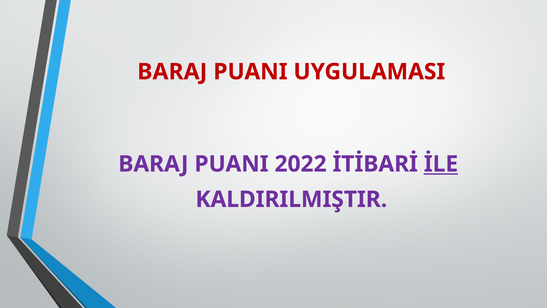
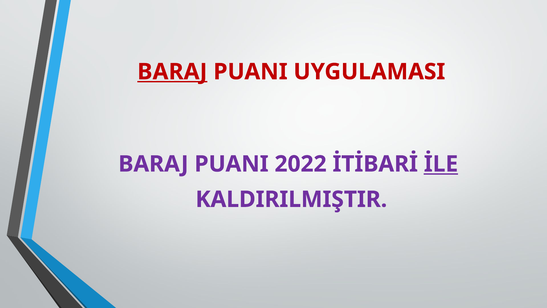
BARAJ underline: none -> present (172, 72)
